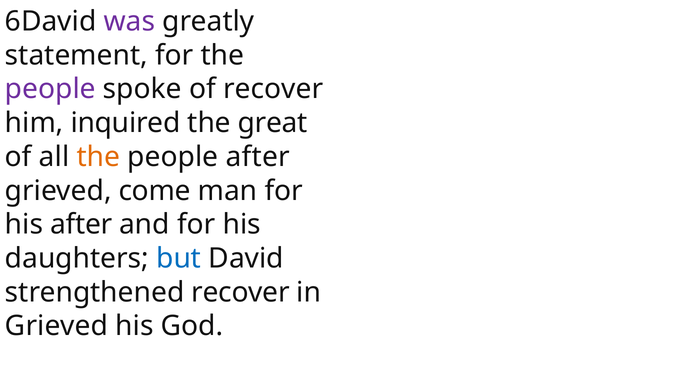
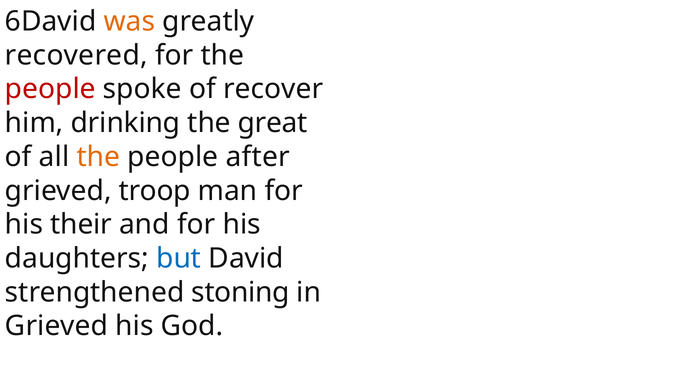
was colour: purple -> orange (129, 21)
statement: statement -> recovered (76, 55)
people colour: purple -> red (50, 89)
inquired: inquired -> drinking (126, 123)
come: come -> troop (155, 191)
his after: after -> their (81, 224)
strengthened recover: recover -> stoning (241, 292)
